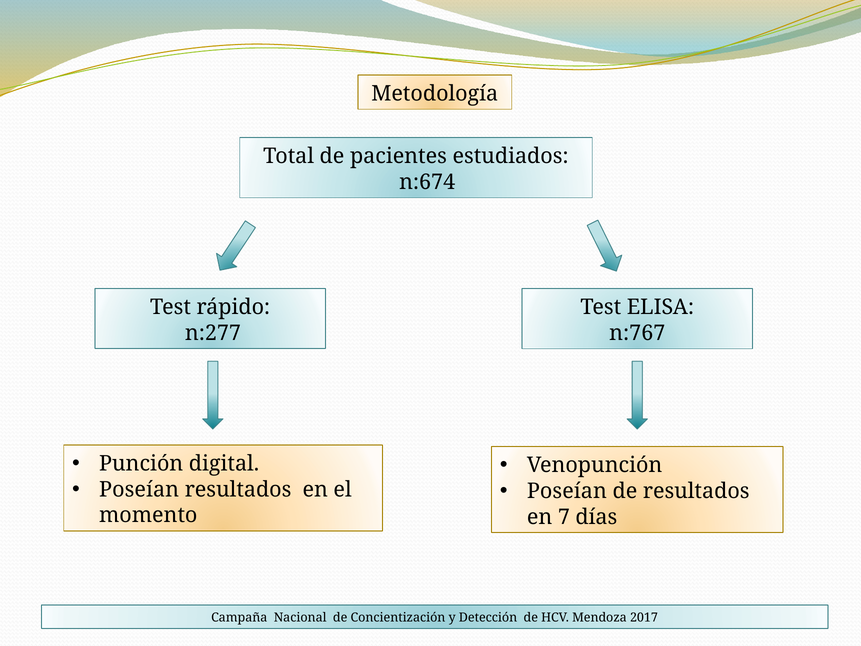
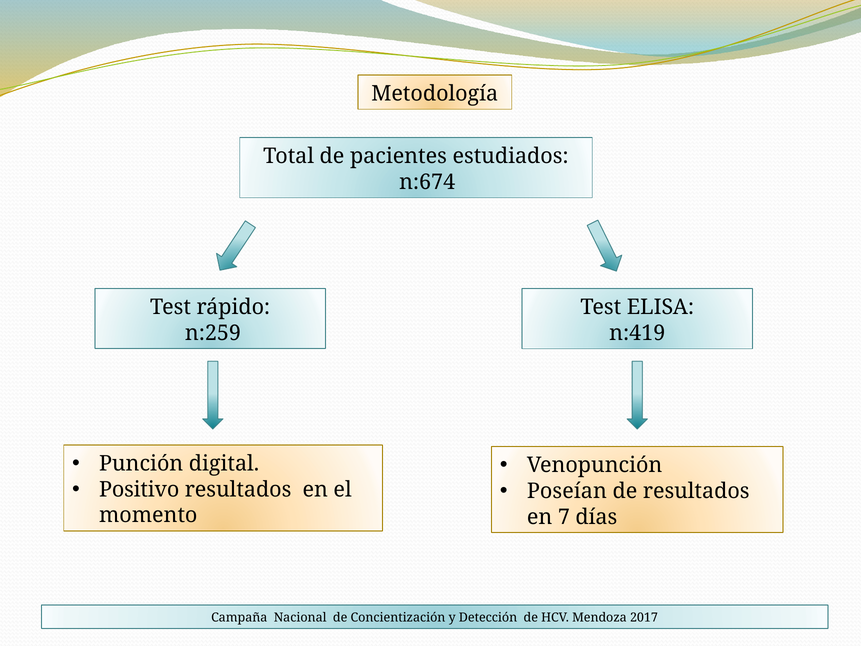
n:277: n:277 -> n:259 (213, 333)
n:767: n:767 -> n:419 (637, 333)
Poseían: Poseían -> Positivo (139, 489)
